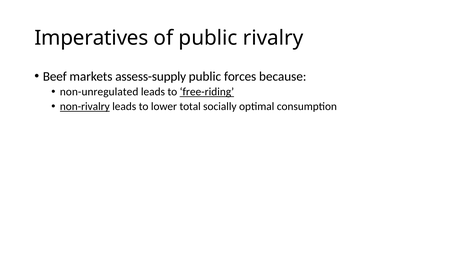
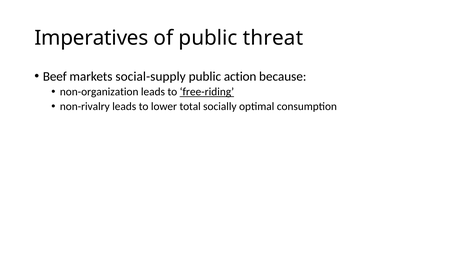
rivalry: rivalry -> threat (273, 38)
assess-supply: assess-supply -> social-supply (151, 76)
forces: forces -> action (240, 76)
non-unregulated: non-unregulated -> non-organization (99, 92)
non-rivalry underline: present -> none (85, 107)
